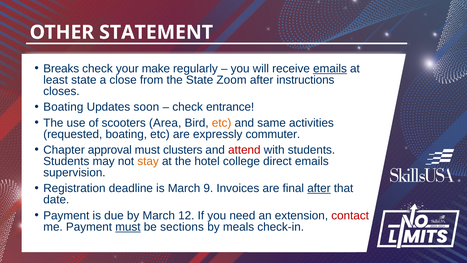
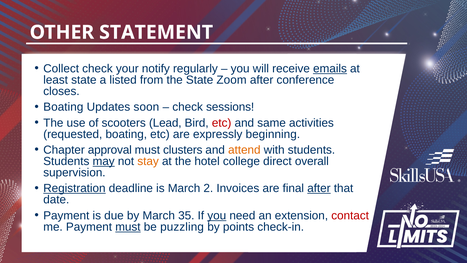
Breaks: Breaks -> Collect (61, 69)
make: make -> notify (156, 69)
close: close -> listed (123, 80)
instructions: instructions -> conference (305, 80)
entrance: entrance -> sessions (230, 107)
Area: Area -> Lead (165, 123)
etc colour: orange -> red (222, 123)
commuter: commuter -> beginning (273, 134)
attend colour: red -> orange (244, 150)
may underline: none -> present (104, 161)
direct emails: emails -> overall (312, 161)
Registration underline: none -> present (74, 188)
9: 9 -> 2 (208, 188)
12: 12 -> 35 (186, 215)
you underline: none -> present (217, 215)
sections: sections -> puzzling (182, 227)
meals: meals -> points (239, 227)
